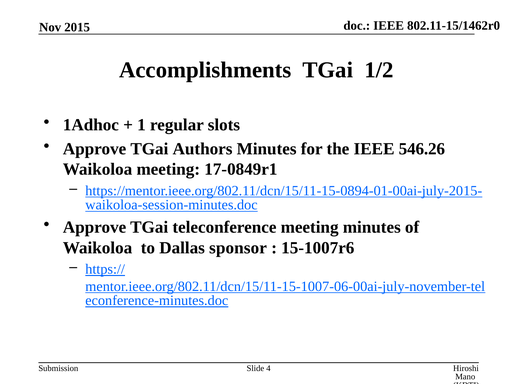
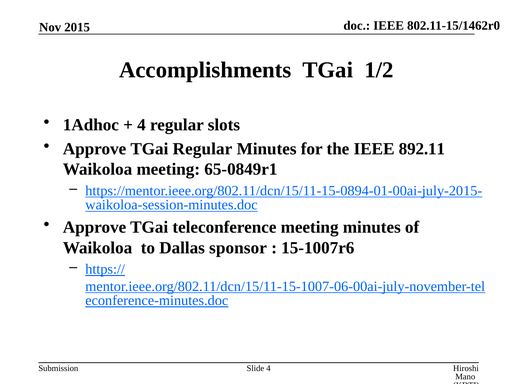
1: 1 -> 4 (141, 125)
TGai Authors: Authors -> Regular (202, 149)
546.26: 546.26 -> 892.11 (422, 149)
17-0849r1: 17-0849r1 -> 65-0849r1 (241, 170)
